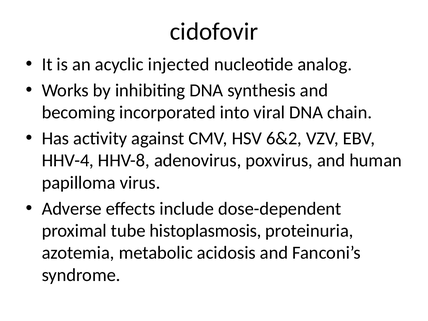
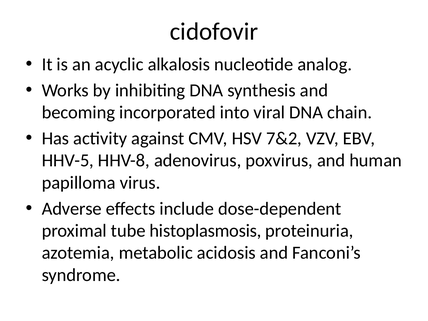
injected: injected -> alkalosis (179, 64)
6&2: 6&2 -> 7&2 (284, 138)
HHV-4: HHV-4 -> HHV-5 (68, 161)
